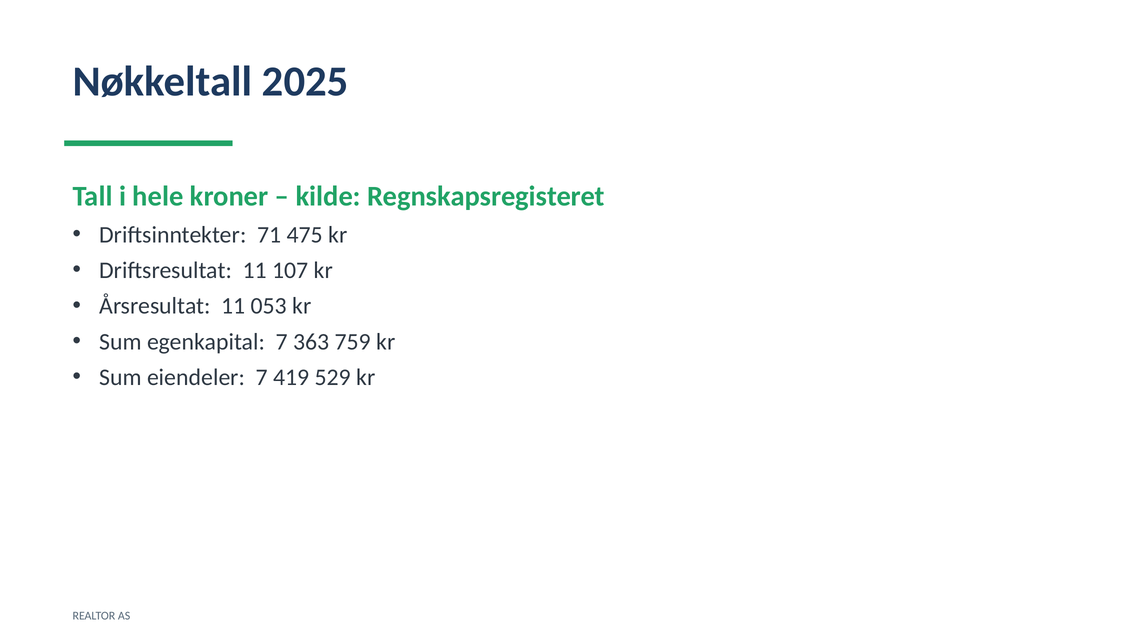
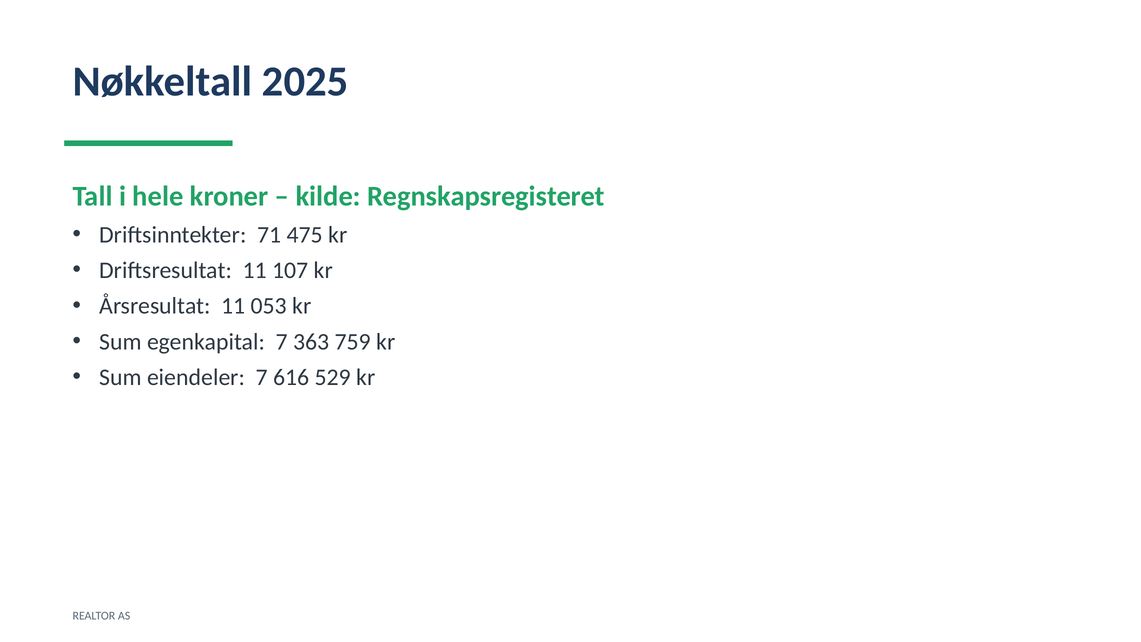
419: 419 -> 616 (291, 377)
